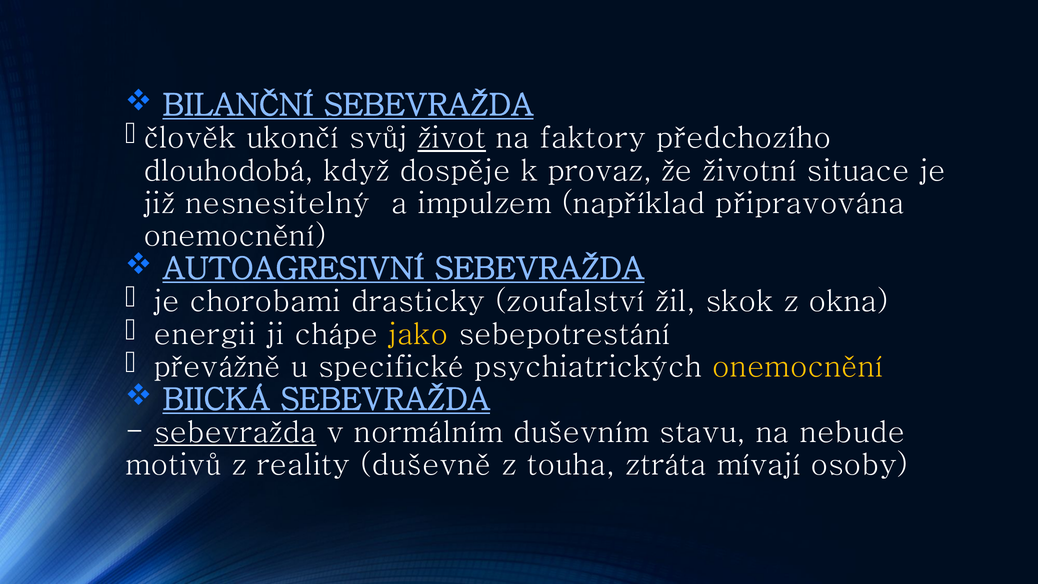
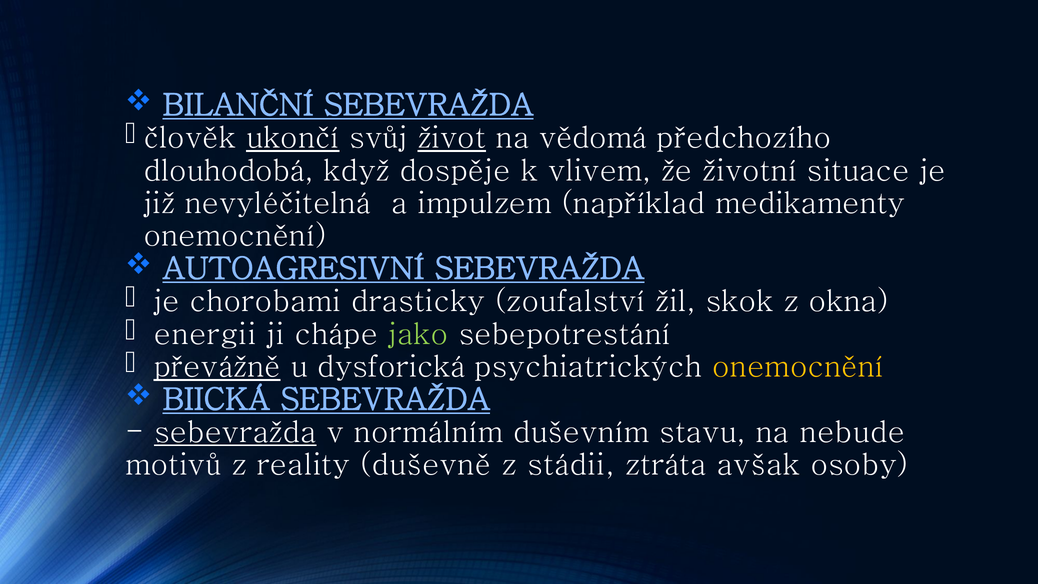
ukončí underline: none -> present (293, 138)
faktory: faktory -> vědomá (593, 138)
provaz: provaz -> vlivem (600, 171)
nesnesitelný: nesnesitelný -> nevyléčitelná (278, 203)
připravována: připravována -> medikamenty (810, 203)
jako colour: yellow -> light green (418, 334)
převážně underline: none -> present (217, 367)
specifické: specifické -> dysforická (391, 367)
touha: touha -> stádii (571, 465)
mívají: mívají -> avšak (758, 465)
